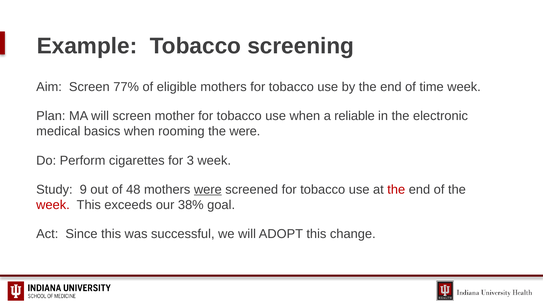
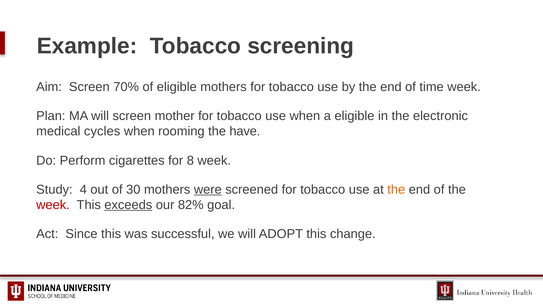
77%: 77% -> 70% (126, 87)
a reliable: reliable -> eligible (354, 116)
basics: basics -> cycles (102, 131)
the were: were -> have (245, 131)
3: 3 -> 8 (190, 160)
9: 9 -> 4 (83, 189)
48: 48 -> 30 (133, 189)
the colour: red -> orange (396, 189)
exceeds underline: none -> present (128, 205)
38%: 38% -> 82% (191, 205)
